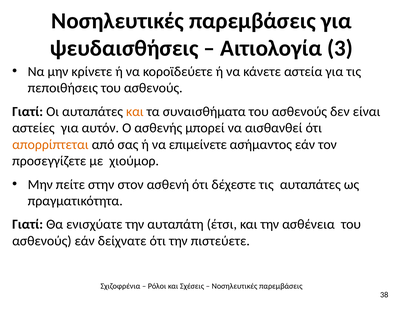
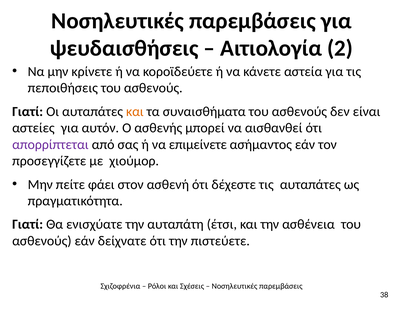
3: 3 -> 2 (340, 48)
απορρίπτεται colour: orange -> purple (50, 144)
στην: στην -> φάει (101, 184)
